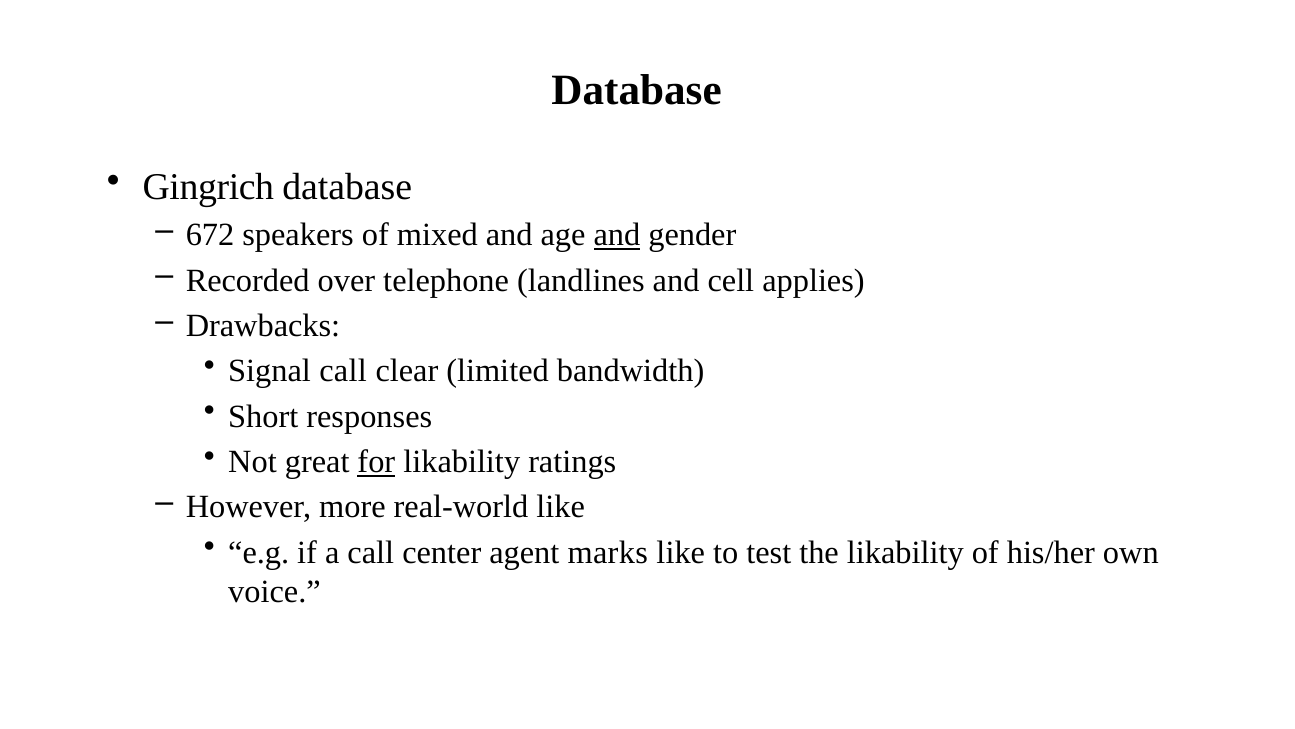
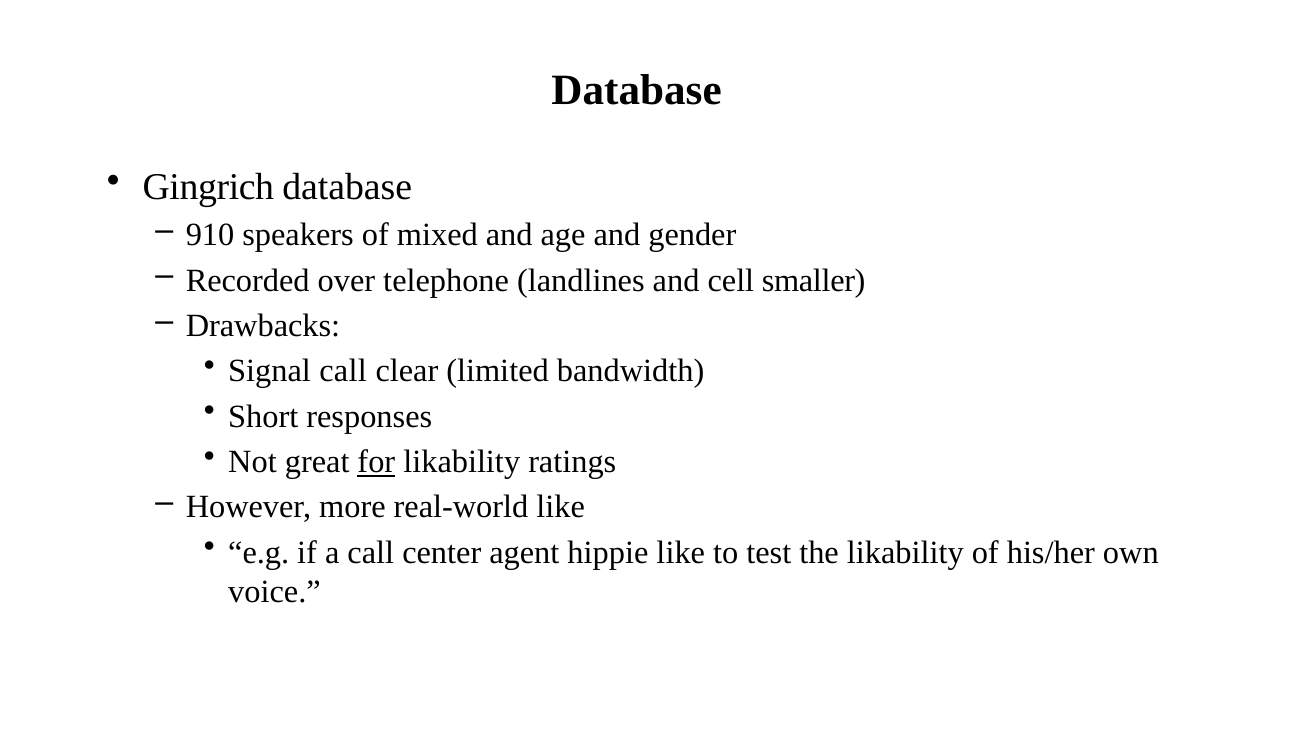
672: 672 -> 910 (210, 235)
and underline: present -> none (617, 235)
applies: applies -> smaller (814, 280)
marks: marks -> hippie (608, 552)
